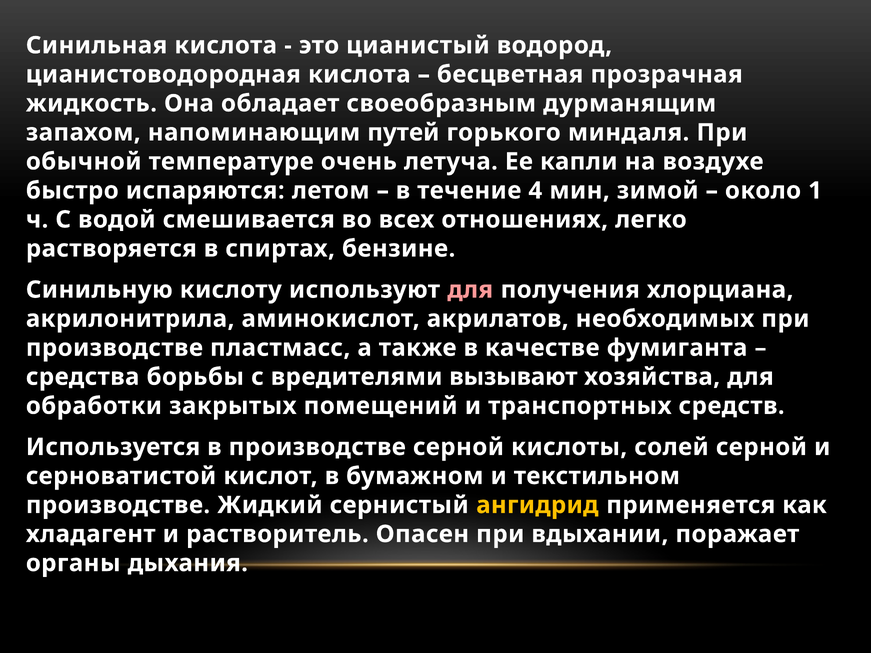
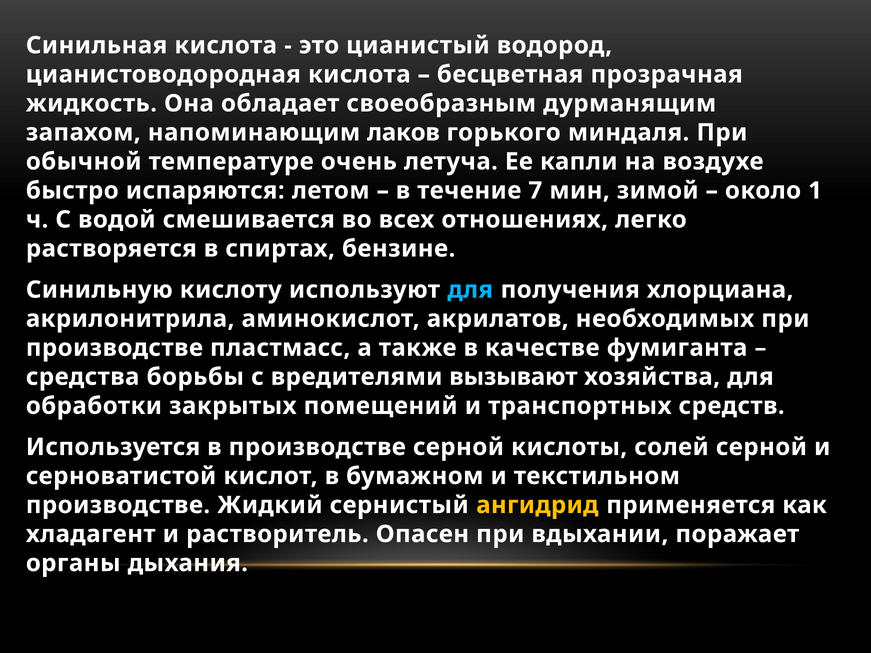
путей: путей -> лаков (403, 133)
4: 4 -> 7 (535, 191)
для colour: pink -> light blue (470, 290)
